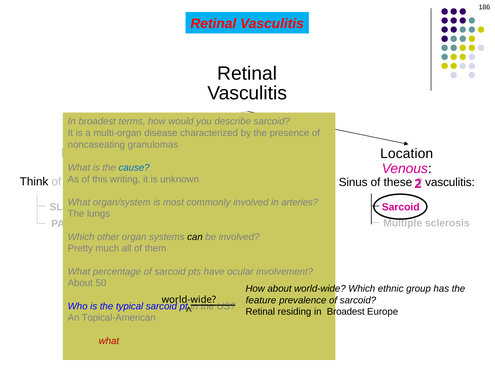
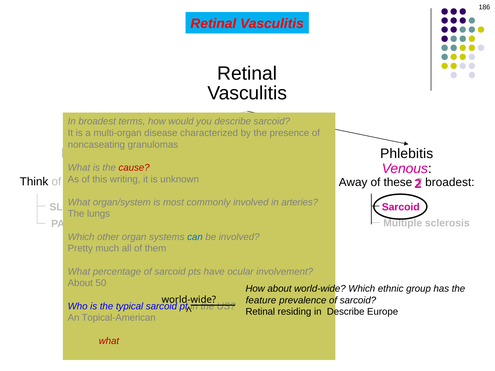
Location: Location -> Phlebitis (407, 154)
cause colour: blue -> red (134, 168)
Sinus: Sinus -> Away (353, 182)
vasculitis: vasculitis -> broadest (450, 182)
can colour: black -> blue (195, 237)
residing in Broadest: Broadest -> Describe (346, 312)
